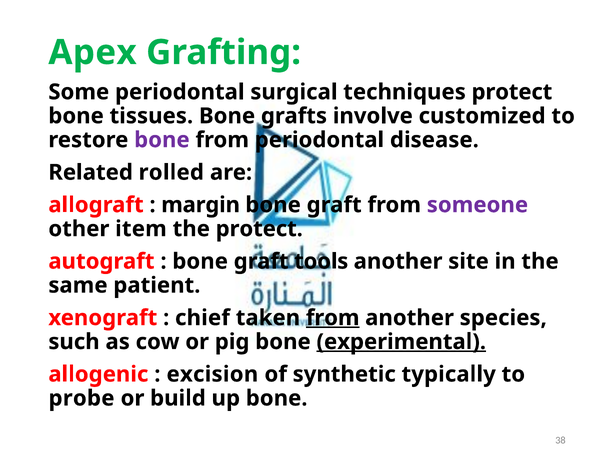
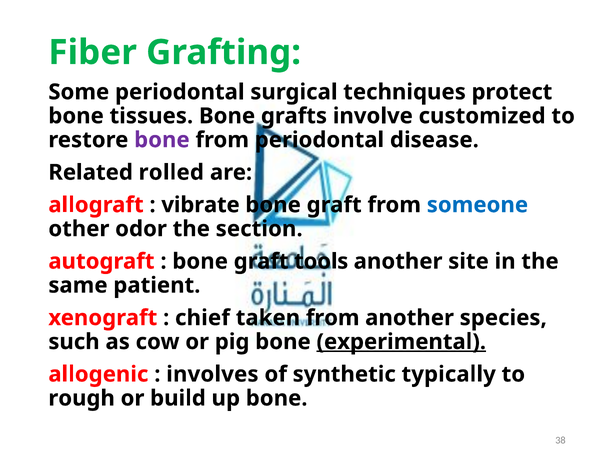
Apex: Apex -> Fiber (93, 52)
margin: margin -> vibrate (201, 205)
someone colour: purple -> blue (477, 205)
item: item -> odor (141, 229)
the protect: protect -> section (259, 229)
from underline: present -> none (333, 317)
excision: excision -> involves (212, 374)
probe: probe -> rough (82, 398)
